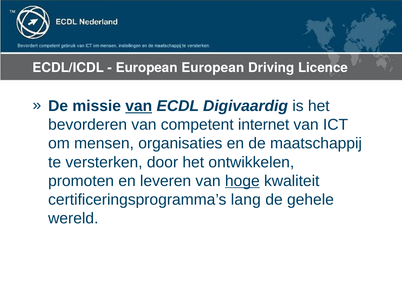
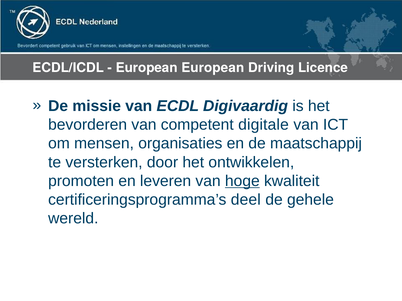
van underline: present -> none (139, 106)
internet: internet -> digitale (264, 125)
lang: lang -> deel (246, 200)
